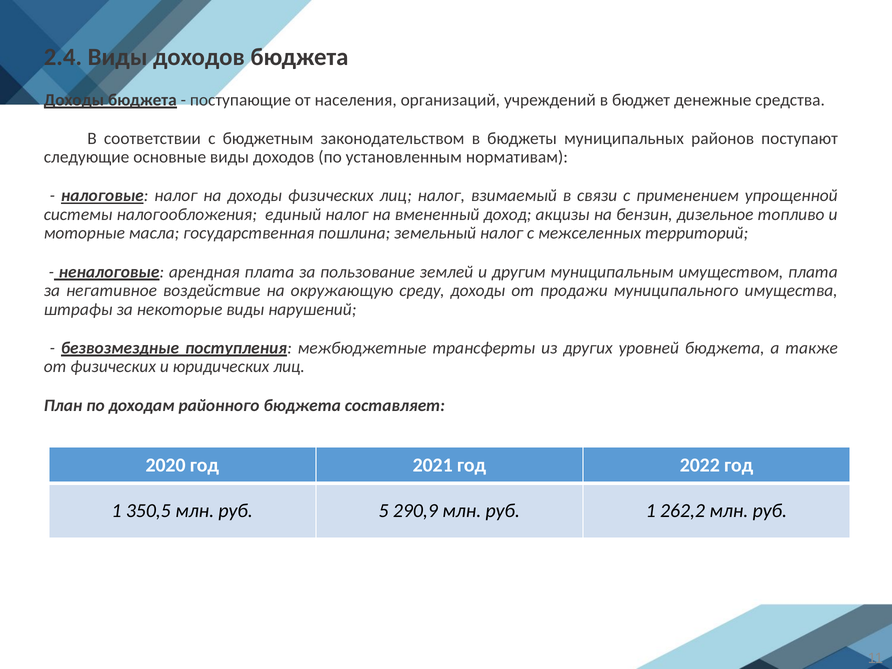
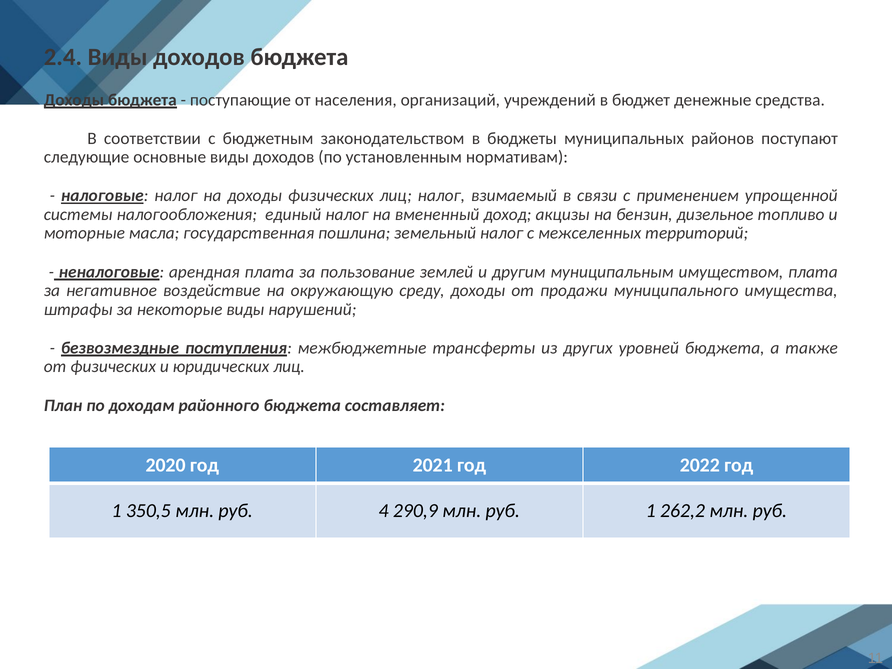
5: 5 -> 4 (384, 511)
